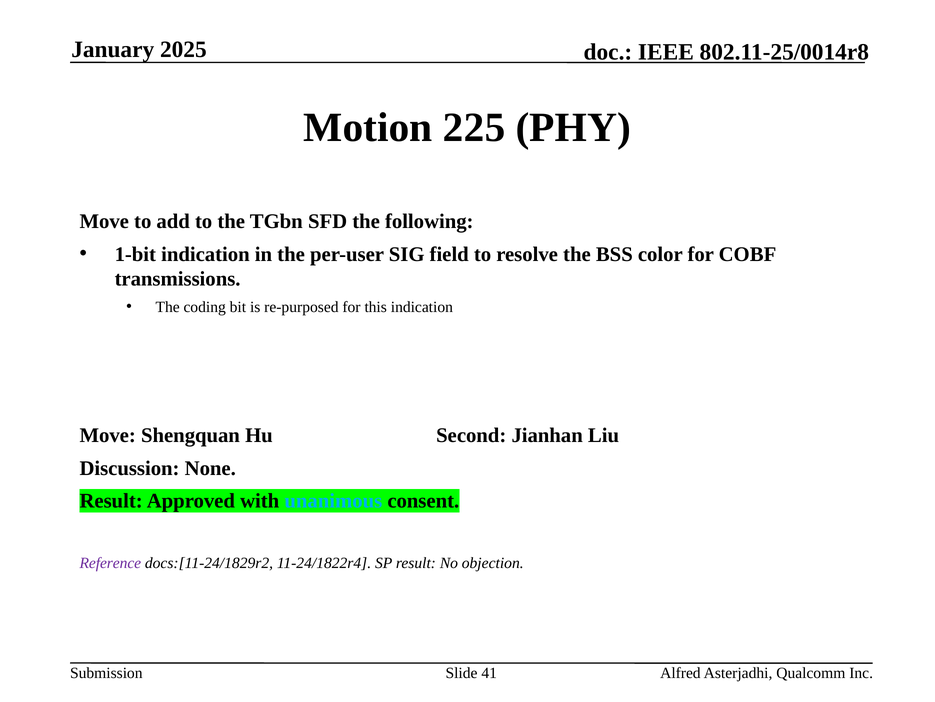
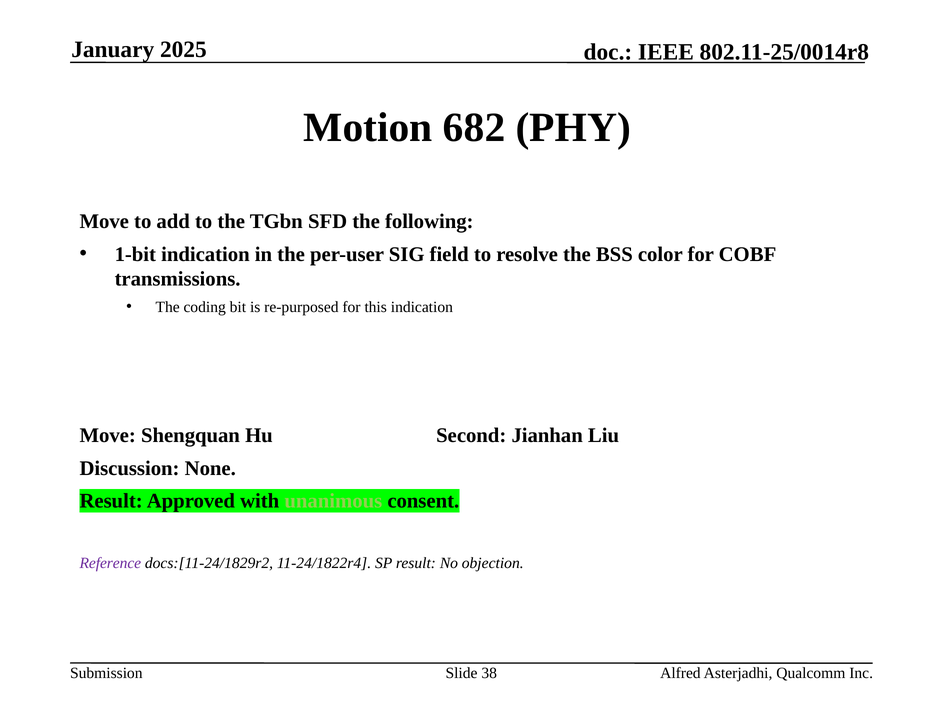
225: 225 -> 682 (474, 127)
unanimous colour: light blue -> light green (333, 500)
41: 41 -> 38 (489, 673)
